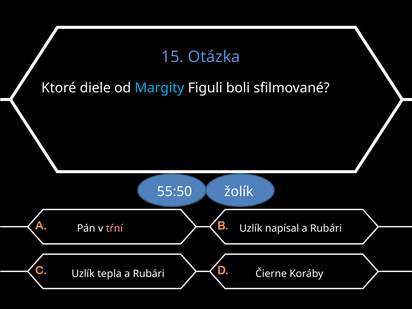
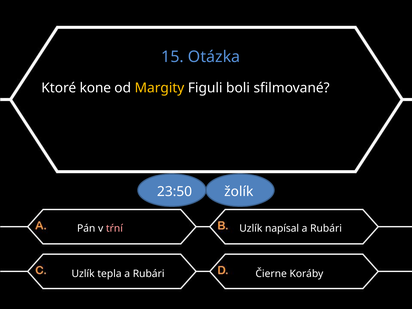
diele: diele -> kone (95, 88)
Margity colour: light blue -> yellow (159, 88)
55:50: 55:50 -> 23:50 (175, 192)
